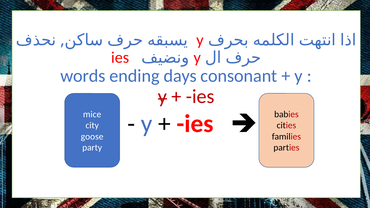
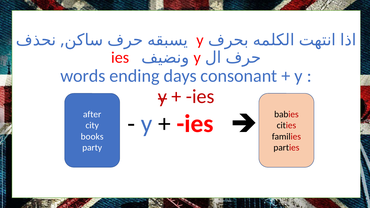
mice: mice -> after (92, 114)
goose: goose -> books (92, 137)
